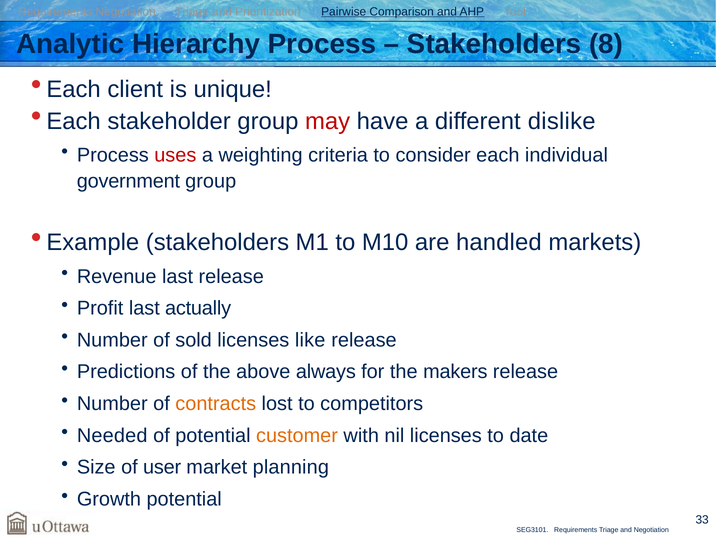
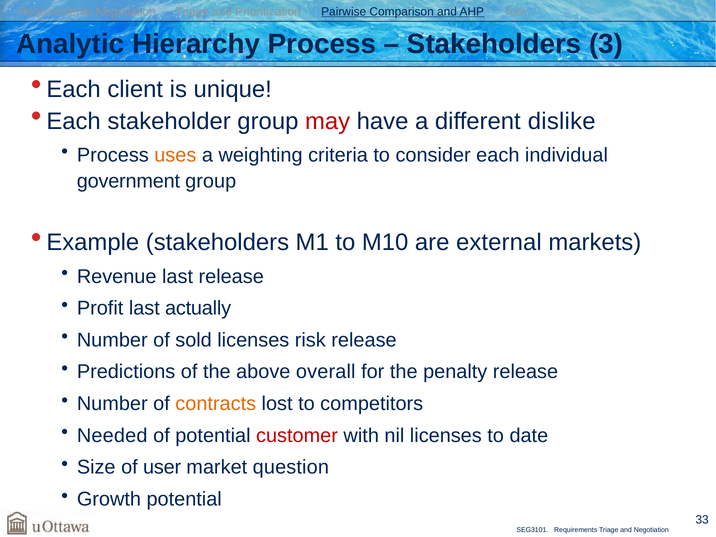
8: 8 -> 3 (606, 44)
uses colour: red -> orange (175, 155)
handled: handled -> external (499, 243)
like: like -> risk (310, 340)
always: always -> overall (326, 372)
makers: makers -> penalty (455, 372)
customer colour: orange -> red (297, 436)
planning: planning -> question (291, 467)
